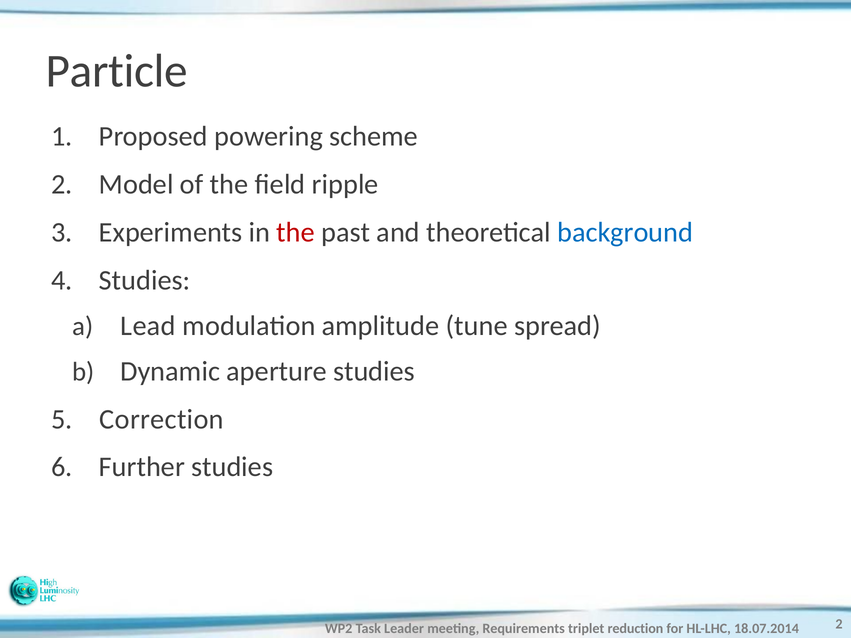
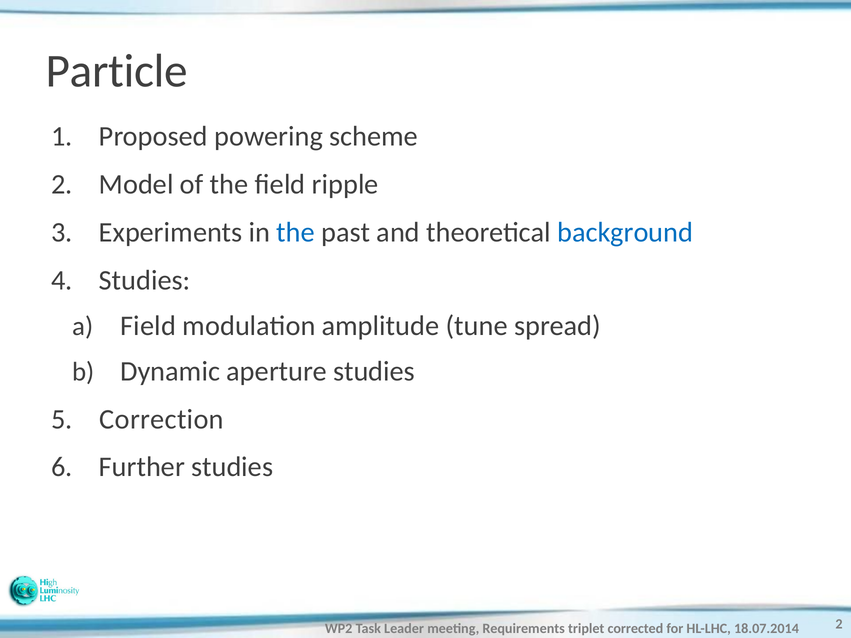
the colour: red -> blue (296, 232)
Lead: Lead -> Field (148, 326)
reduction: reduction -> corrected (635, 629)
